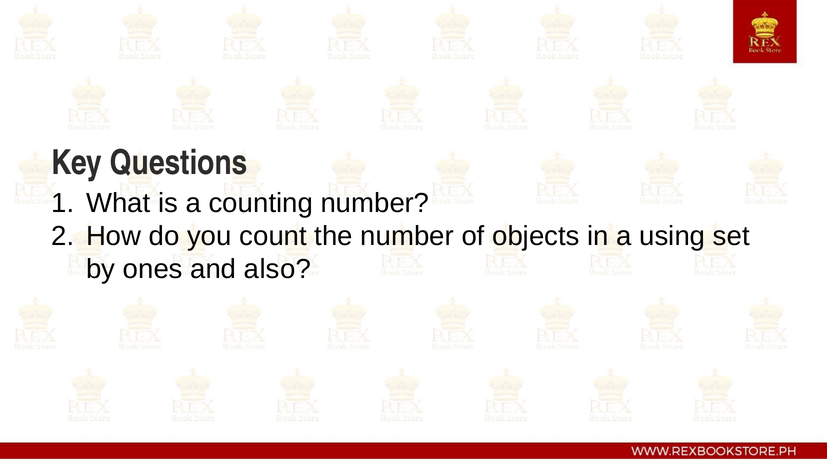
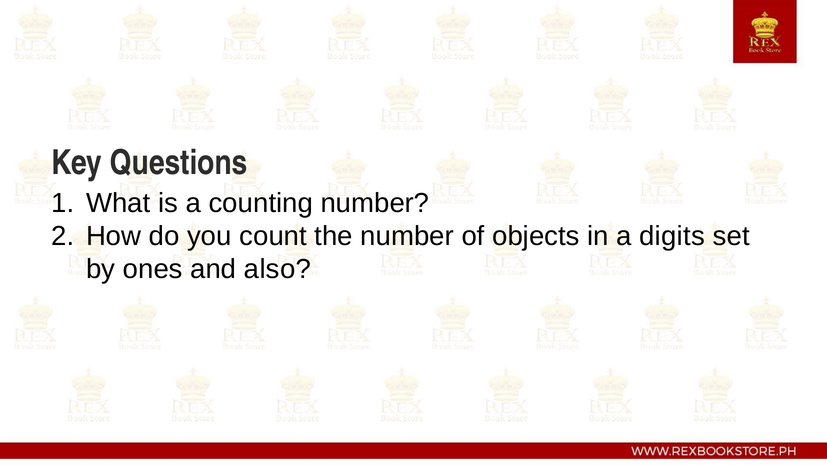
using: using -> digits (672, 236)
